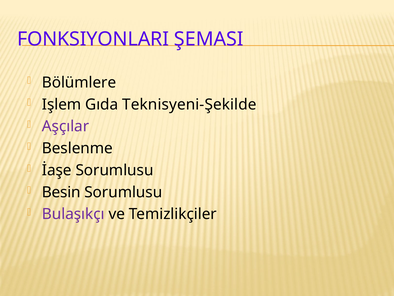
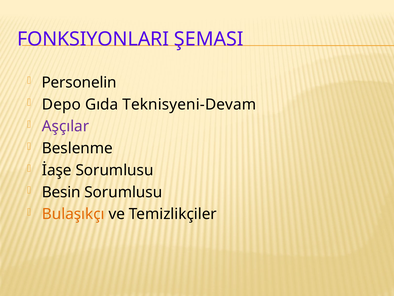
Bölümlere: Bölümlere -> Personelin (79, 82)
Işlem: Işlem -> Depo (61, 104)
Teknisyeni-Şekilde: Teknisyeni-Şekilde -> Teknisyeni-Devam (189, 104)
Bulaşıkçı colour: purple -> orange (73, 214)
